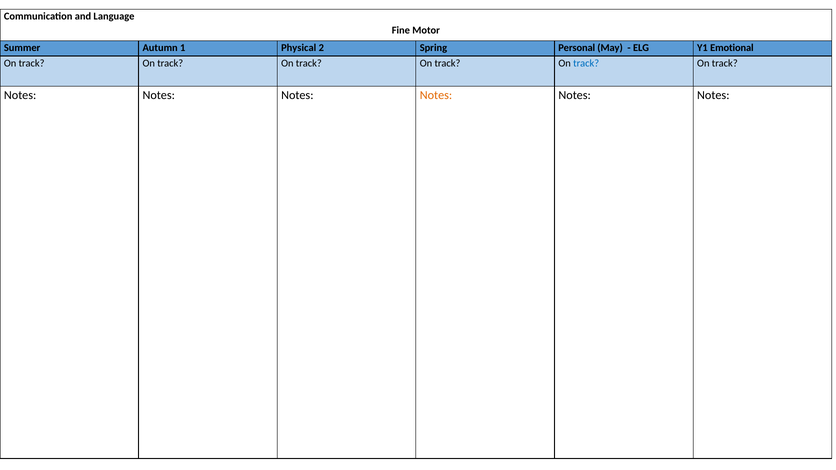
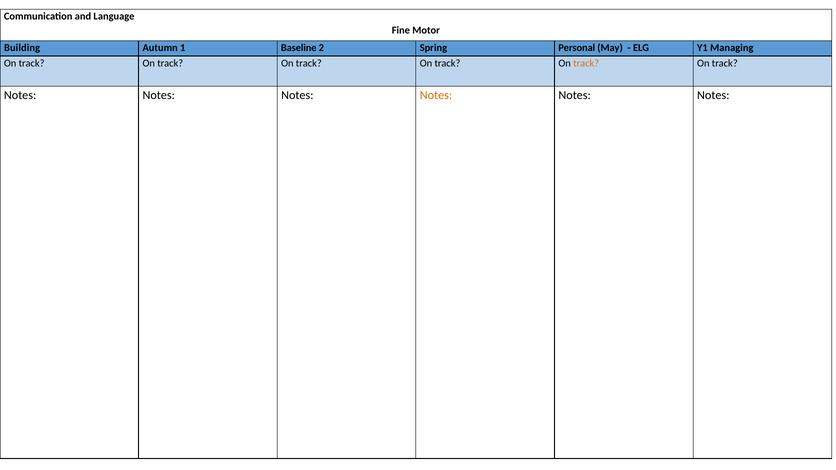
Summer: Summer -> Building (22, 48)
Physical: Physical -> Baseline (299, 48)
Emotional: Emotional -> Managing (732, 48)
track colour: blue -> orange (586, 63)
